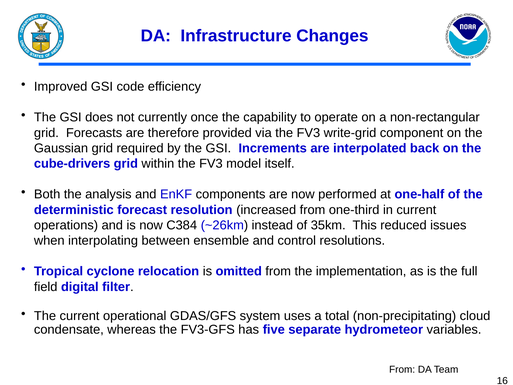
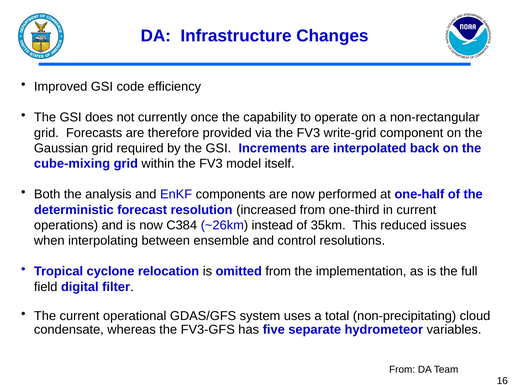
cube-drivers: cube-drivers -> cube-mixing (72, 163)
